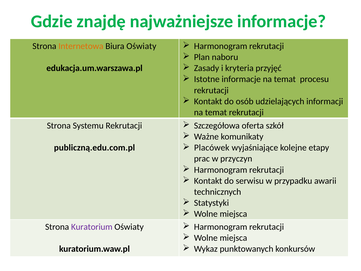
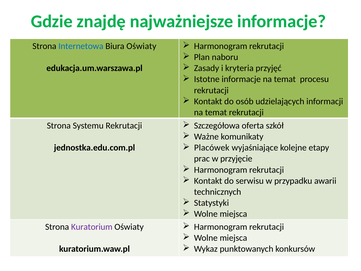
Internetowa colour: orange -> blue (81, 46)
publiczną.edu.com.pl: publiczną.edu.com.pl -> jednostka.edu.com.pl (95, 148)
przyczyn: przyczyn -> przyjęcie (236, 159)
